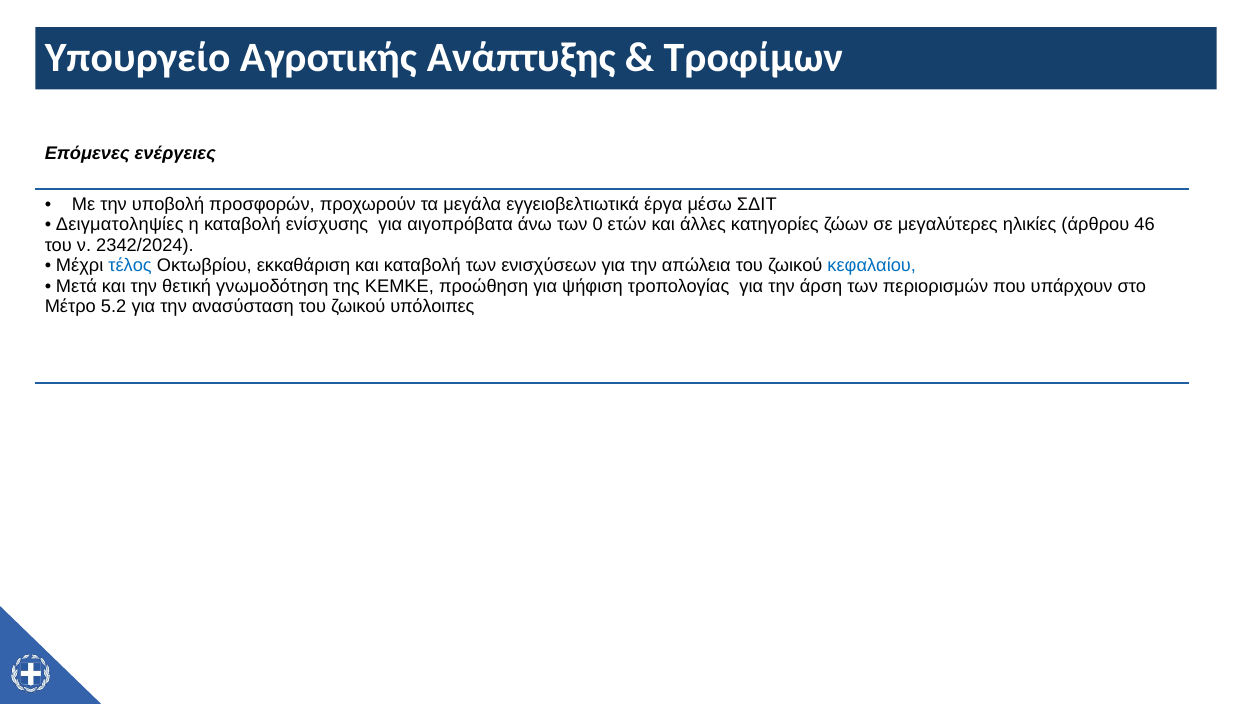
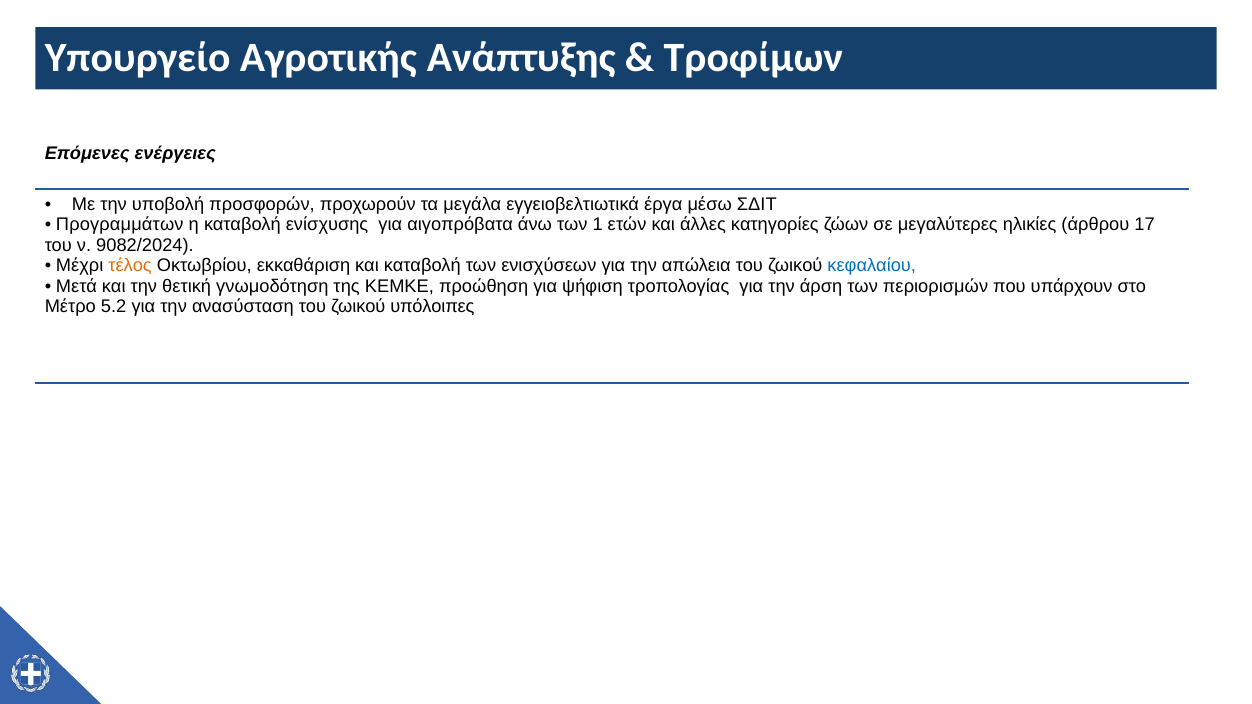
Δειγματοληψίες: Δειγματοληψίες -> Προγραμμάτων (120, 225)
0: 0 -> 1 (598, 225)
46: 46 -> 17 (1145, 225)
2342/2024: 2342/2024 -> 9082/2024 (145, 245)
τέλος colour: blue -> orange (130, 266)
